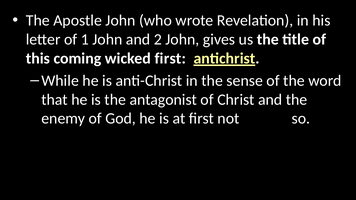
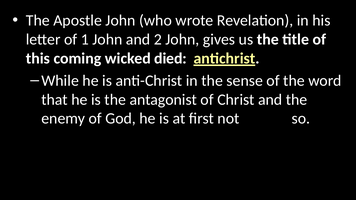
wicked first: first -> died (170, 59)
